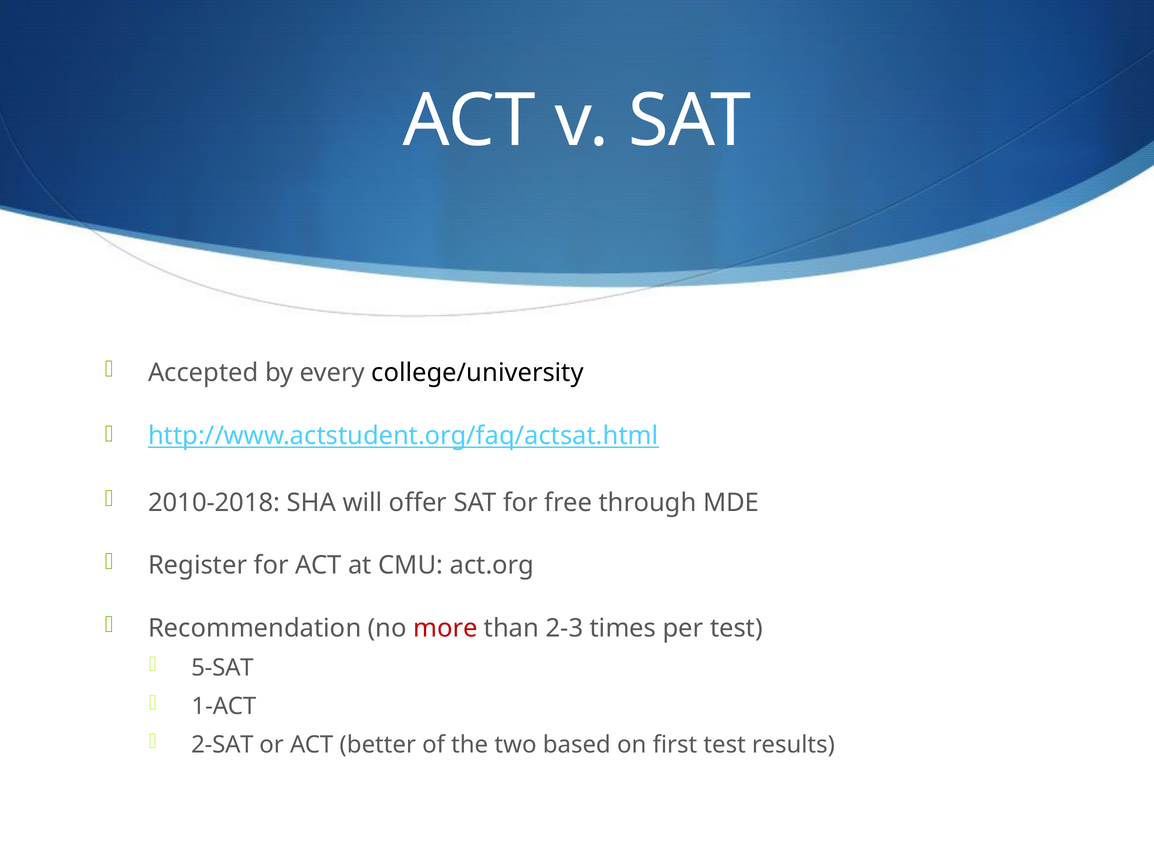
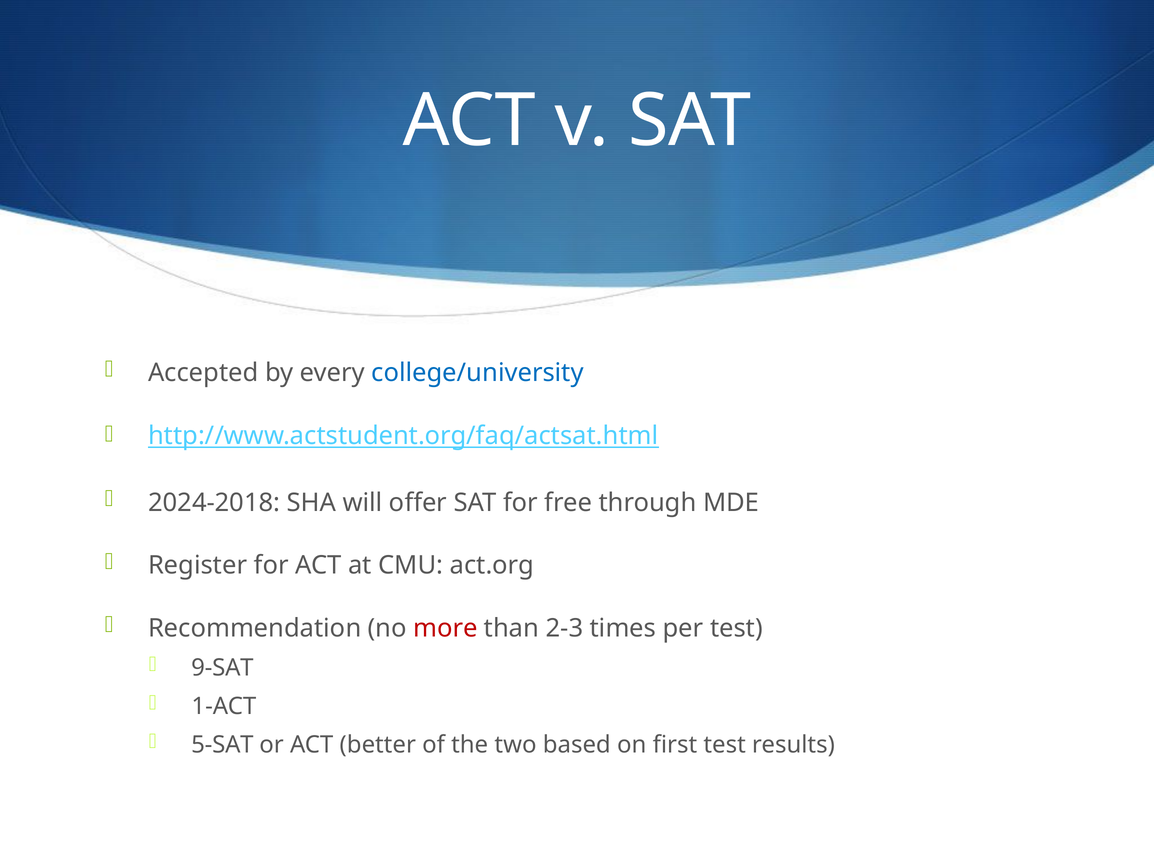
college/university colour: black -> blue (478, 373)
2010-2018: 2010-2018 -> 2024-2018 (214, 502)
5-SAT: 5-SAT -> 9-SAT (222, 667)
2-SAT: 2-SAT -> 5-SAT (222, 744)
